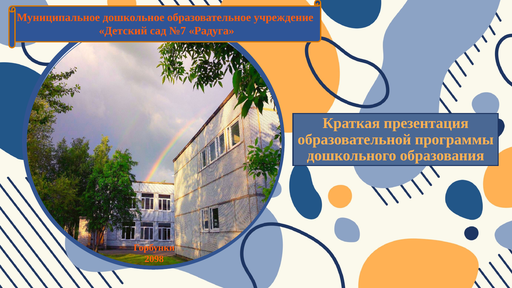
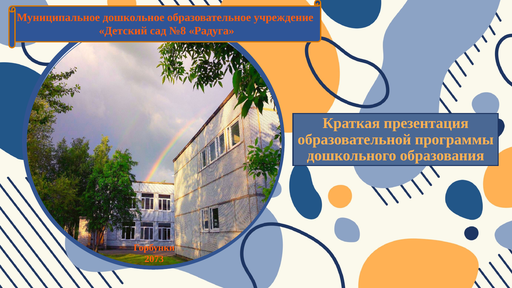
№7: №7 -> №8 (178, 31)
2098: 2098 -> 2073 (154, 259)
